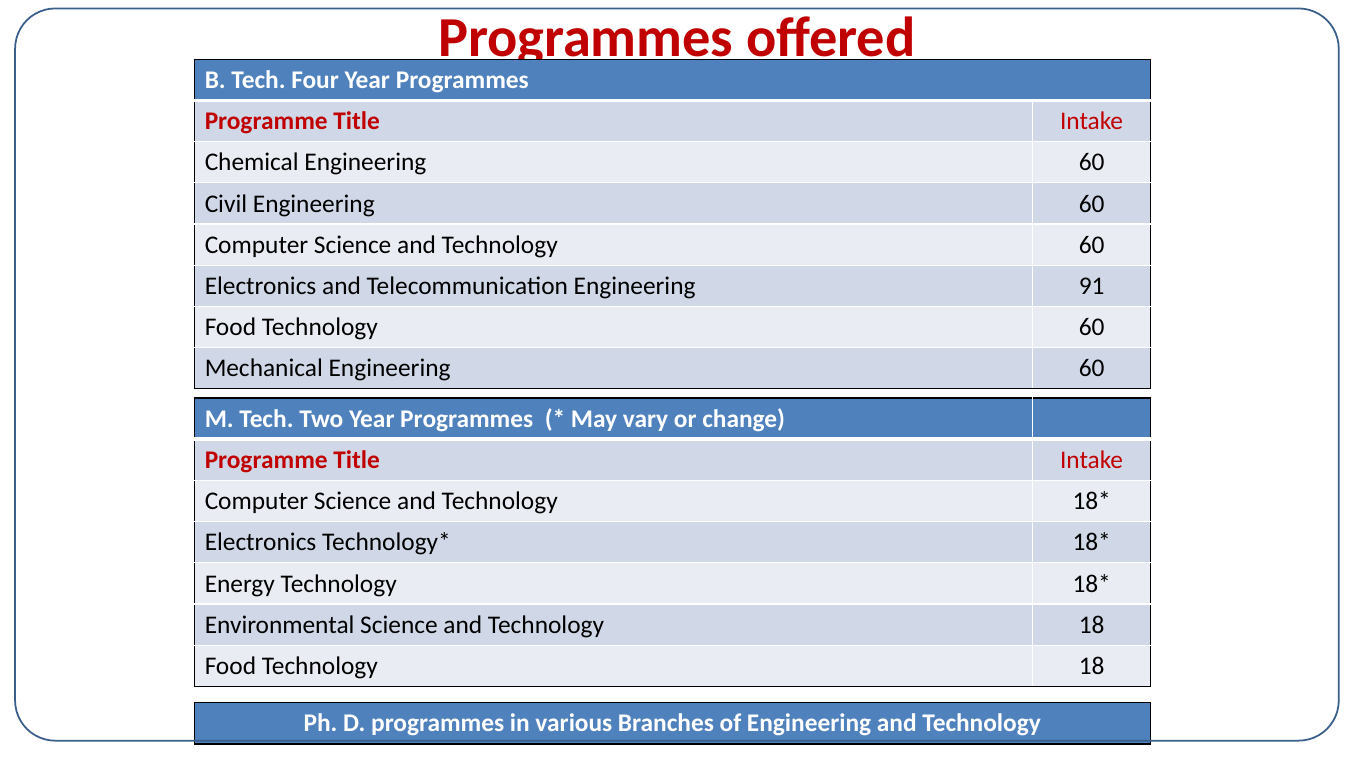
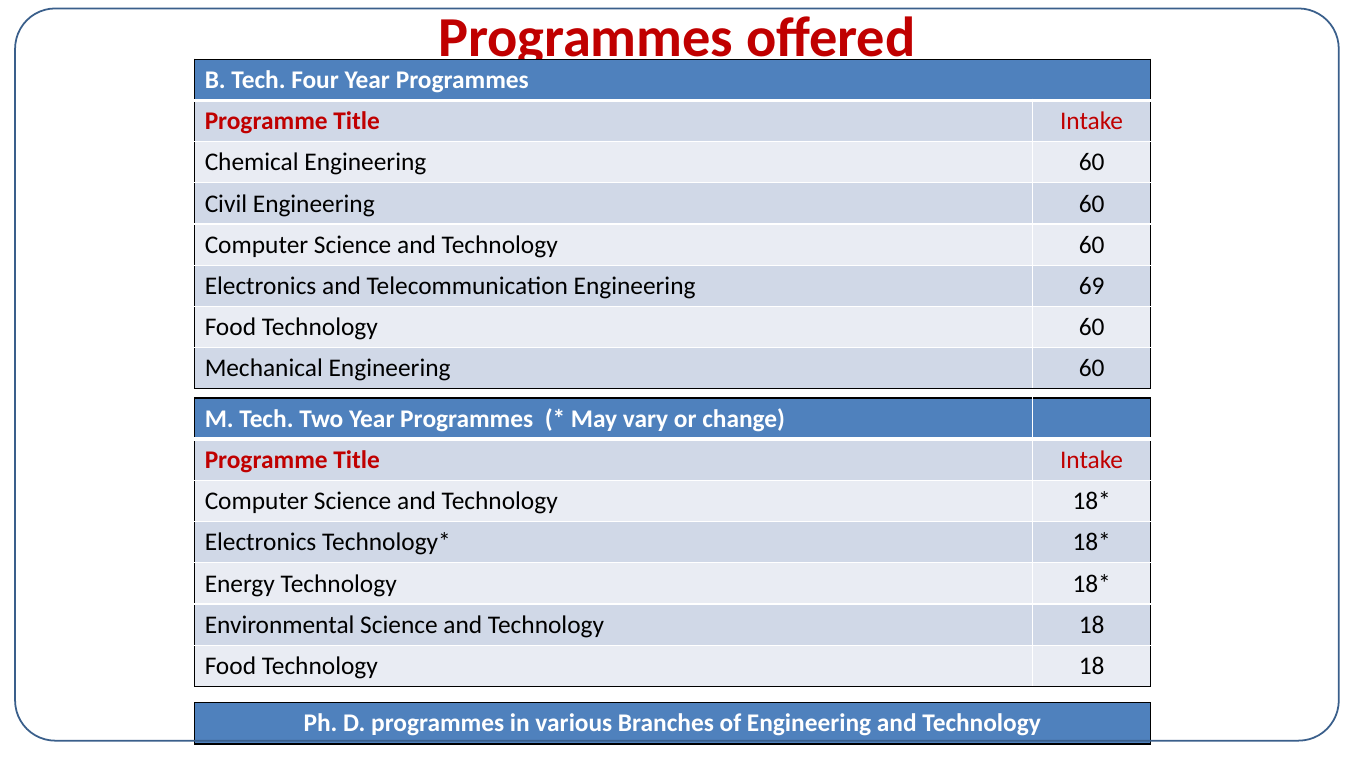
91: 91 -> 69 (1092, 286)
